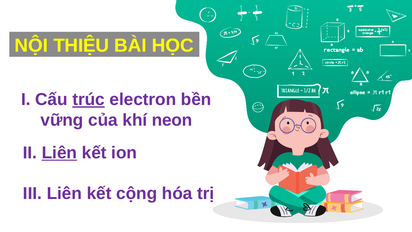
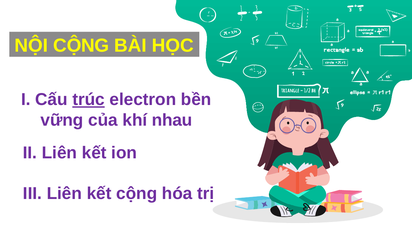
NỘI THIỆU: THIỆU -> CỘNG (81, 46)
neon: neon -> nhau (172, 120)
Liên underline: present -> none (59, 153)
